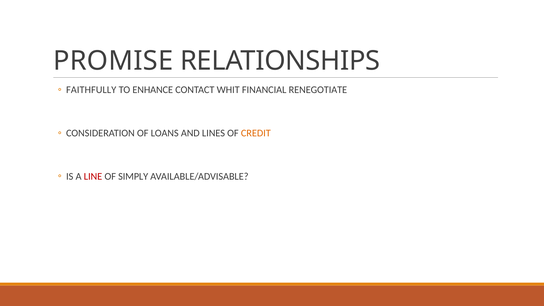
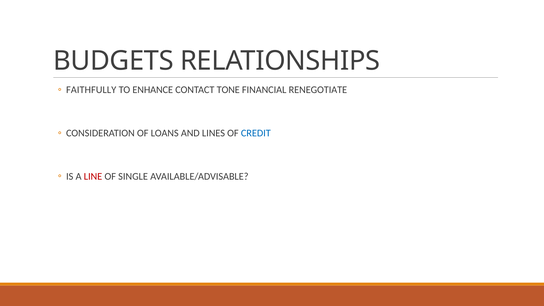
PROMISE: PROMISE -> BUDGETS (113, 61)
WHIT: WHIT -> TONE (228, 90)
CREDIT colour: orange -> blue (256, 133)
SIMPLY: SIMPLY -> SINGLE (133, 176)
